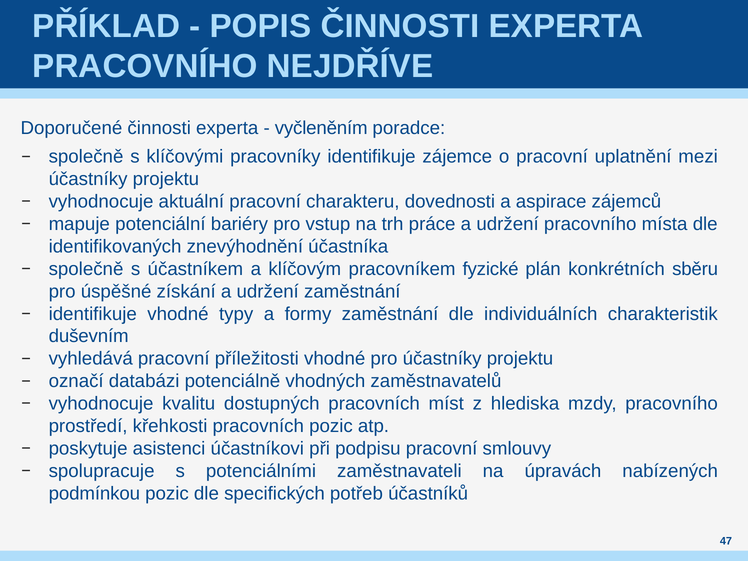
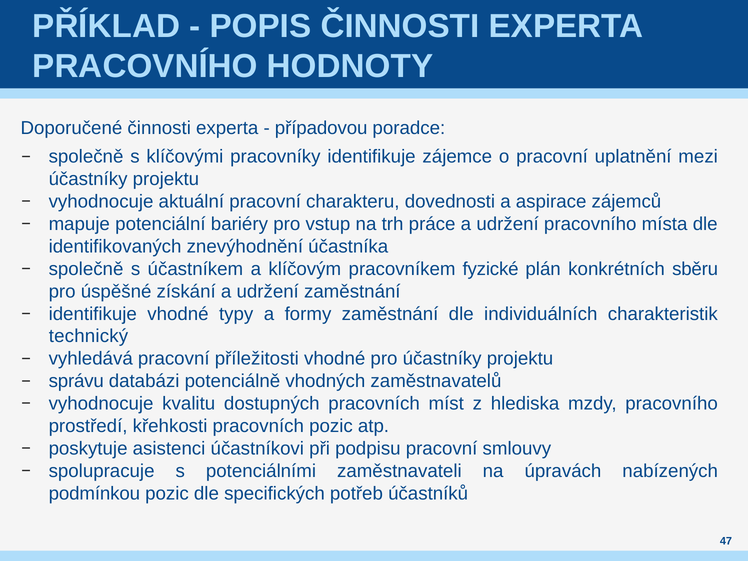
NEJDŘÍVE: NEJDŘÍVE -> HODNOTY (350, 66)
vyčleněním: vyčleněním -> případovou (321, 128)
duševním: duševním -> technický (88, 336)
označí: označí -> správu (76, 381)
